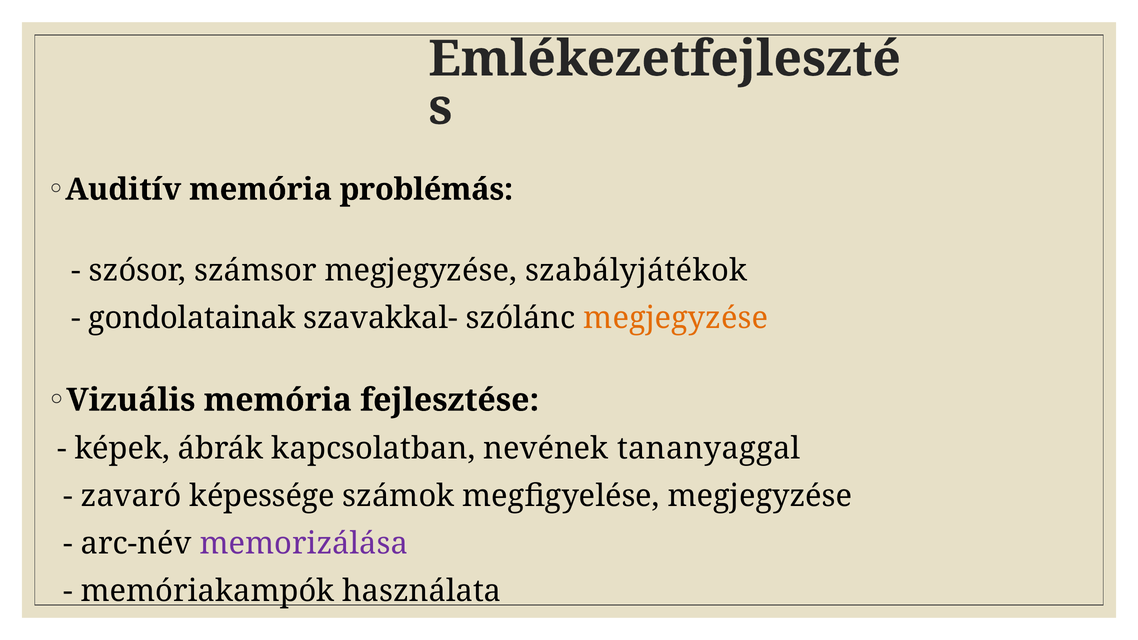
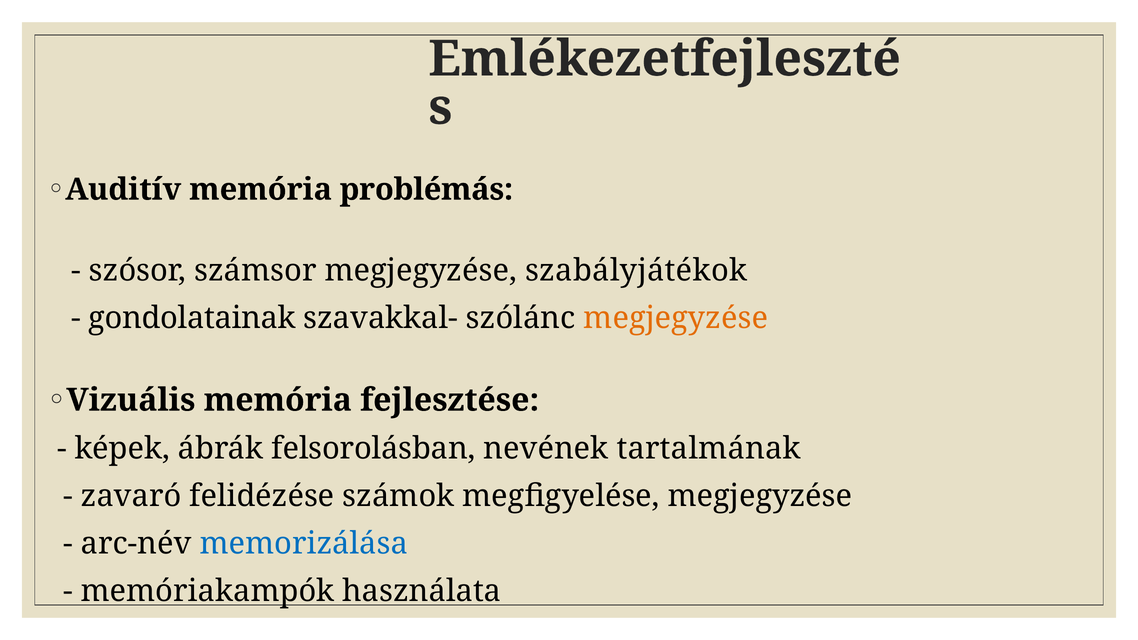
kapcsolatban: kapcsolatban -> felsorolásban (374, 448)
tananyaggal: tananyaggal -> tartalmának (709, 448)
képessége: képessége -> felidézése (262, 496)
memorizálása colour: purple -> blue (304, 544)
